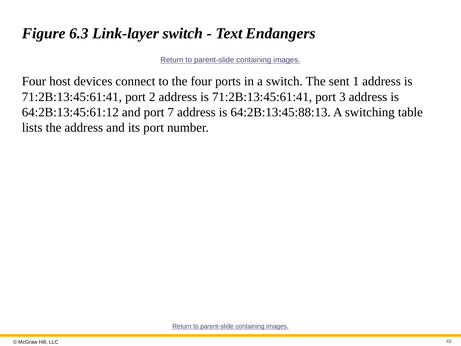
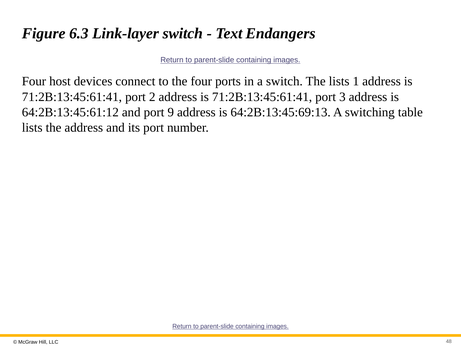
The sent: sent -> lists (339, 81)
7: 7 -> 9 (171, 112)
64:2B:13:45:88:13: 64:2B:13:45:88:13 -> 64:2B:13:45:69:13 (281, 112)
